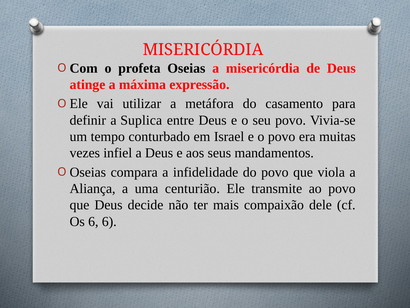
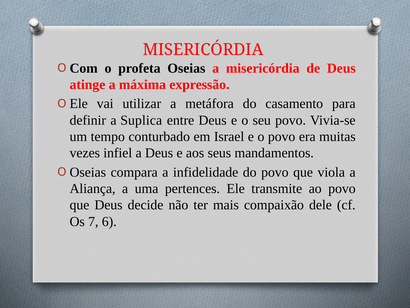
centurião: centurião -> pertences (192, 188)
Os 6: 6 -> 7 (93, 221)
